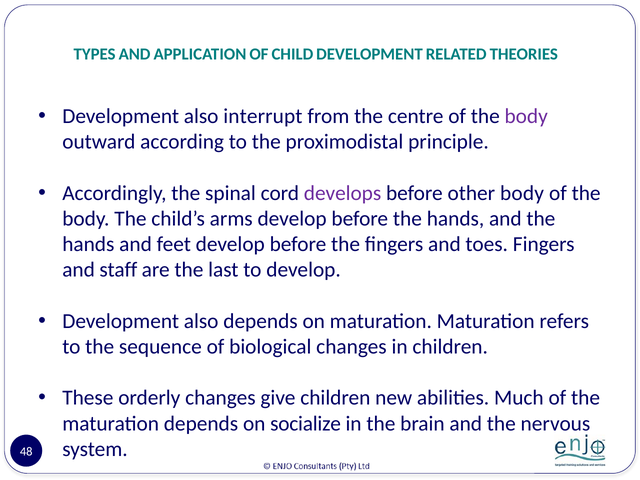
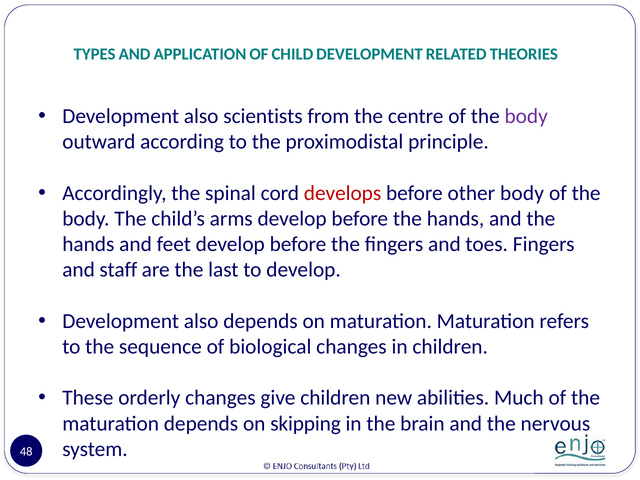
interrupt: interrupt -> scientists (263, 116)
develops colour: purple -> red (343, 193)
socialize: socialize -> skipping (306, 424)
